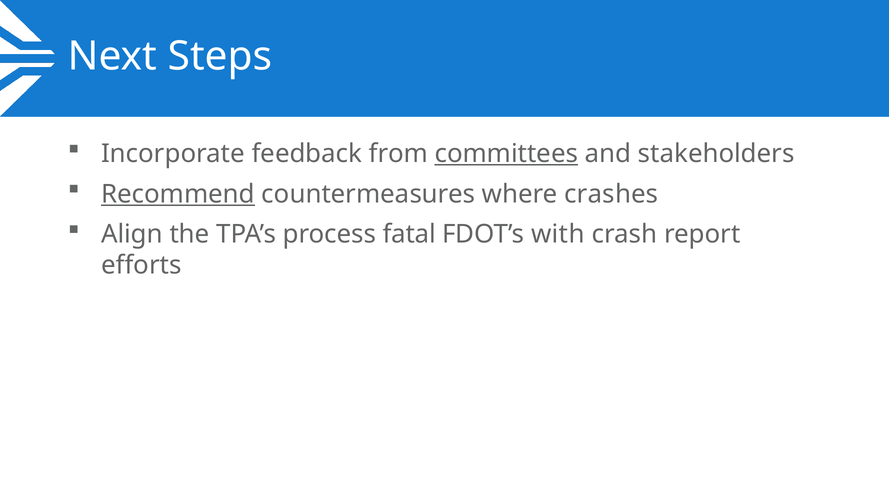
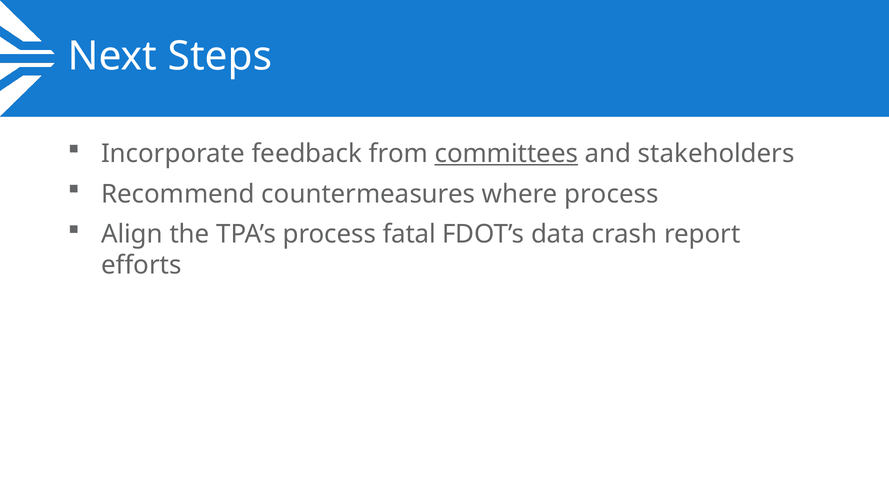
Recommend underline: present -> none (178, 194)
where crashes: crashes -> process (611, 194)
with: with -> data (558, 234)
